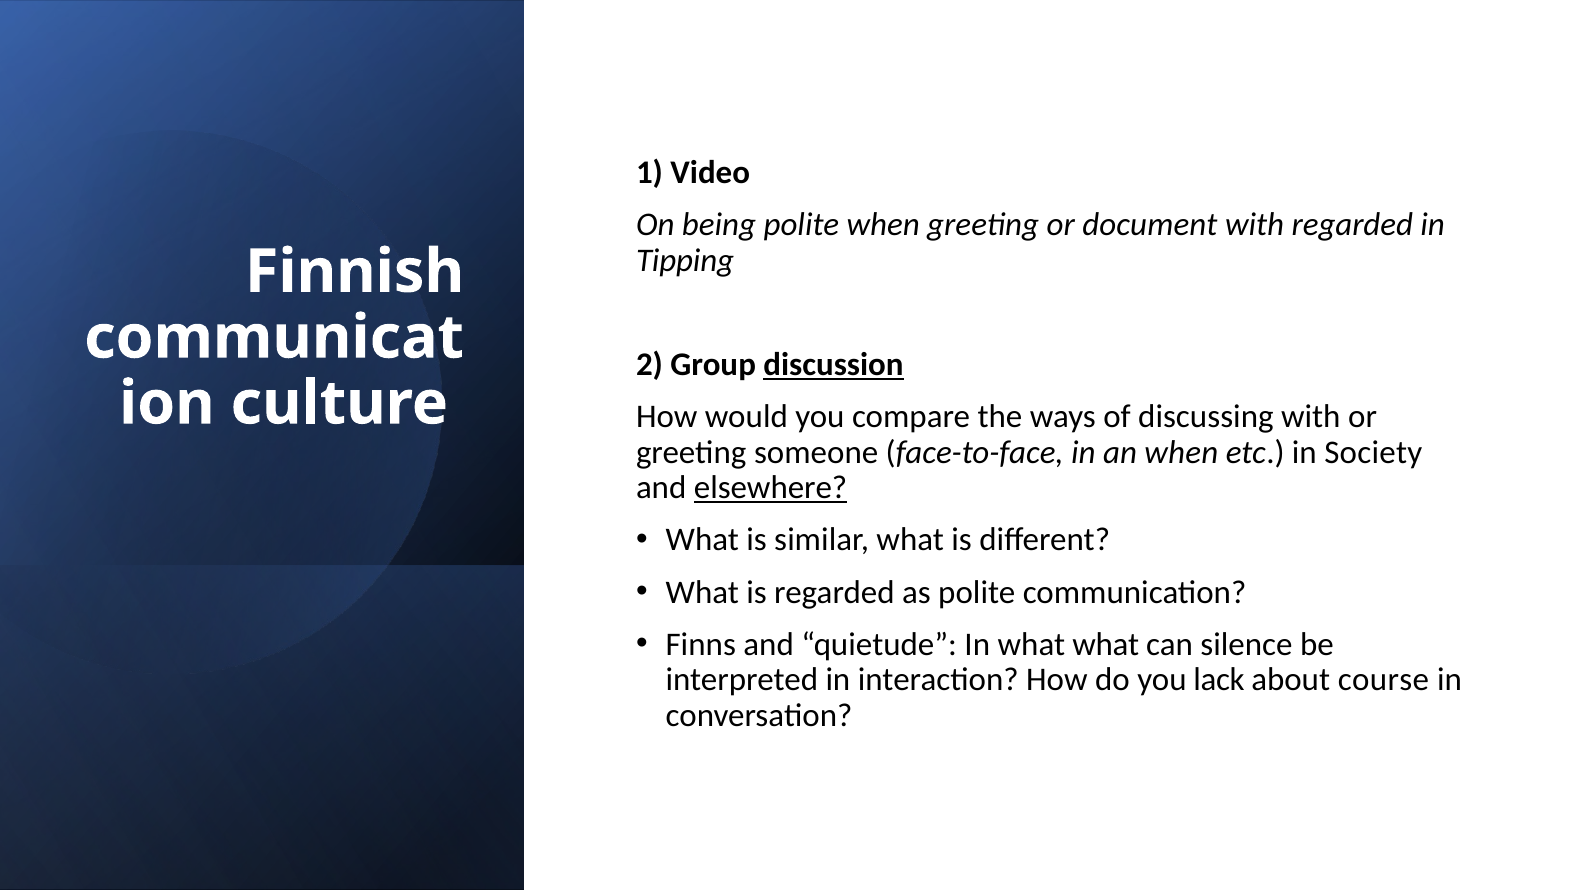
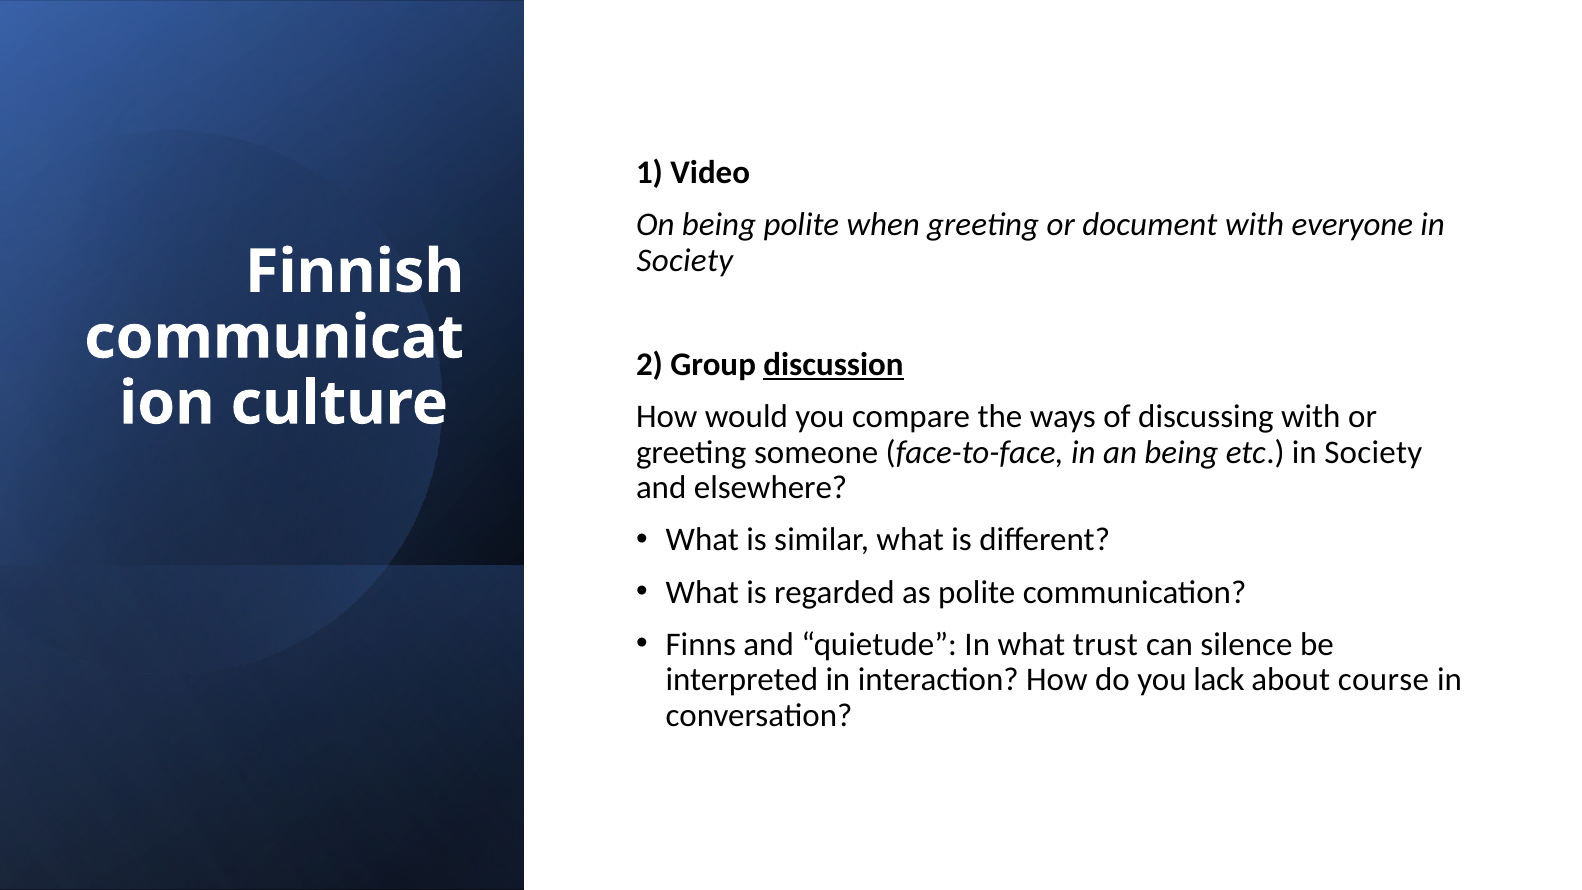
with regarded: regarded -> everyone (1352, 224)
Tipping: Tipping -> Society (685, 260)
an when: when -> being (1181, 452)
elsewhere underline: present -> none (771, 488)
what what: what -> trust (1105, 644)
